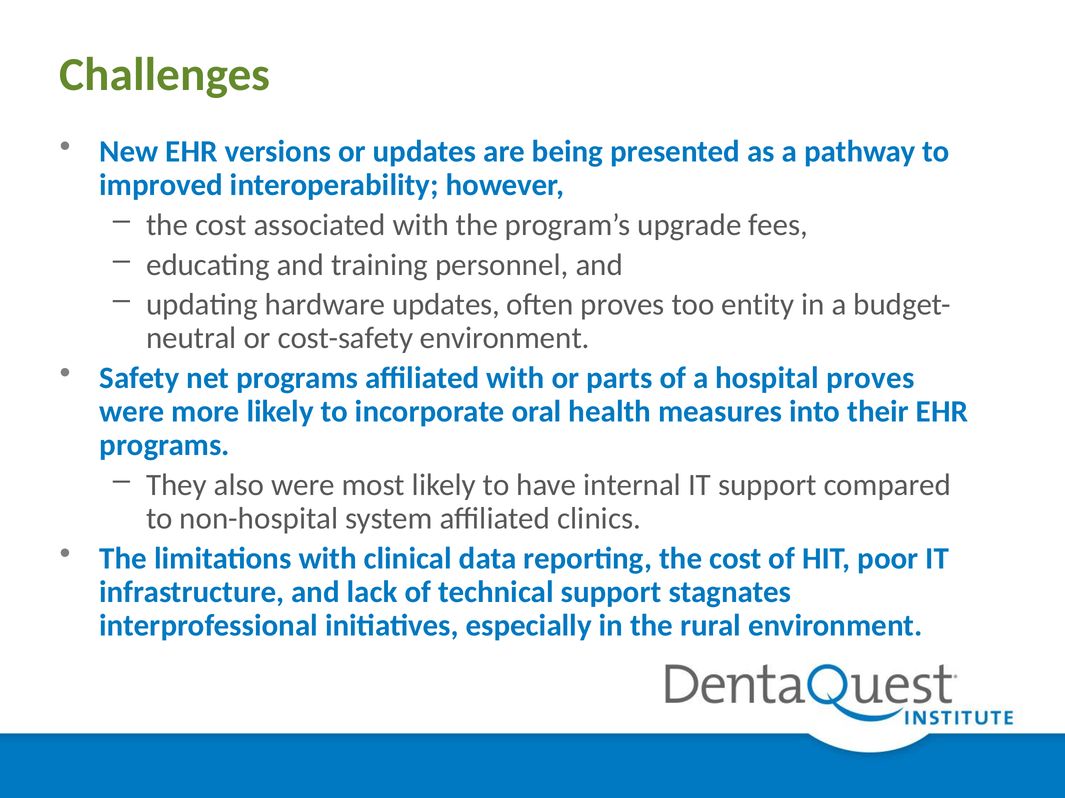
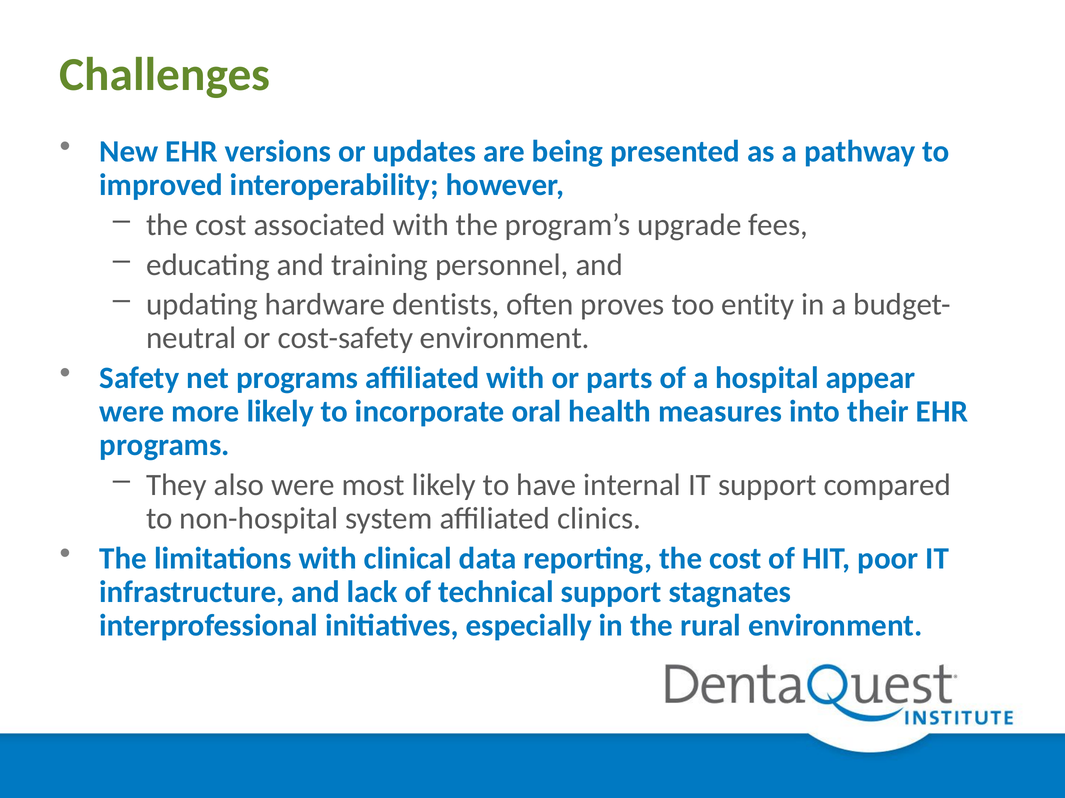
hardware updates: updates -> dentists (446, 305)
hospital proves: proves -> appear (871, 378)
